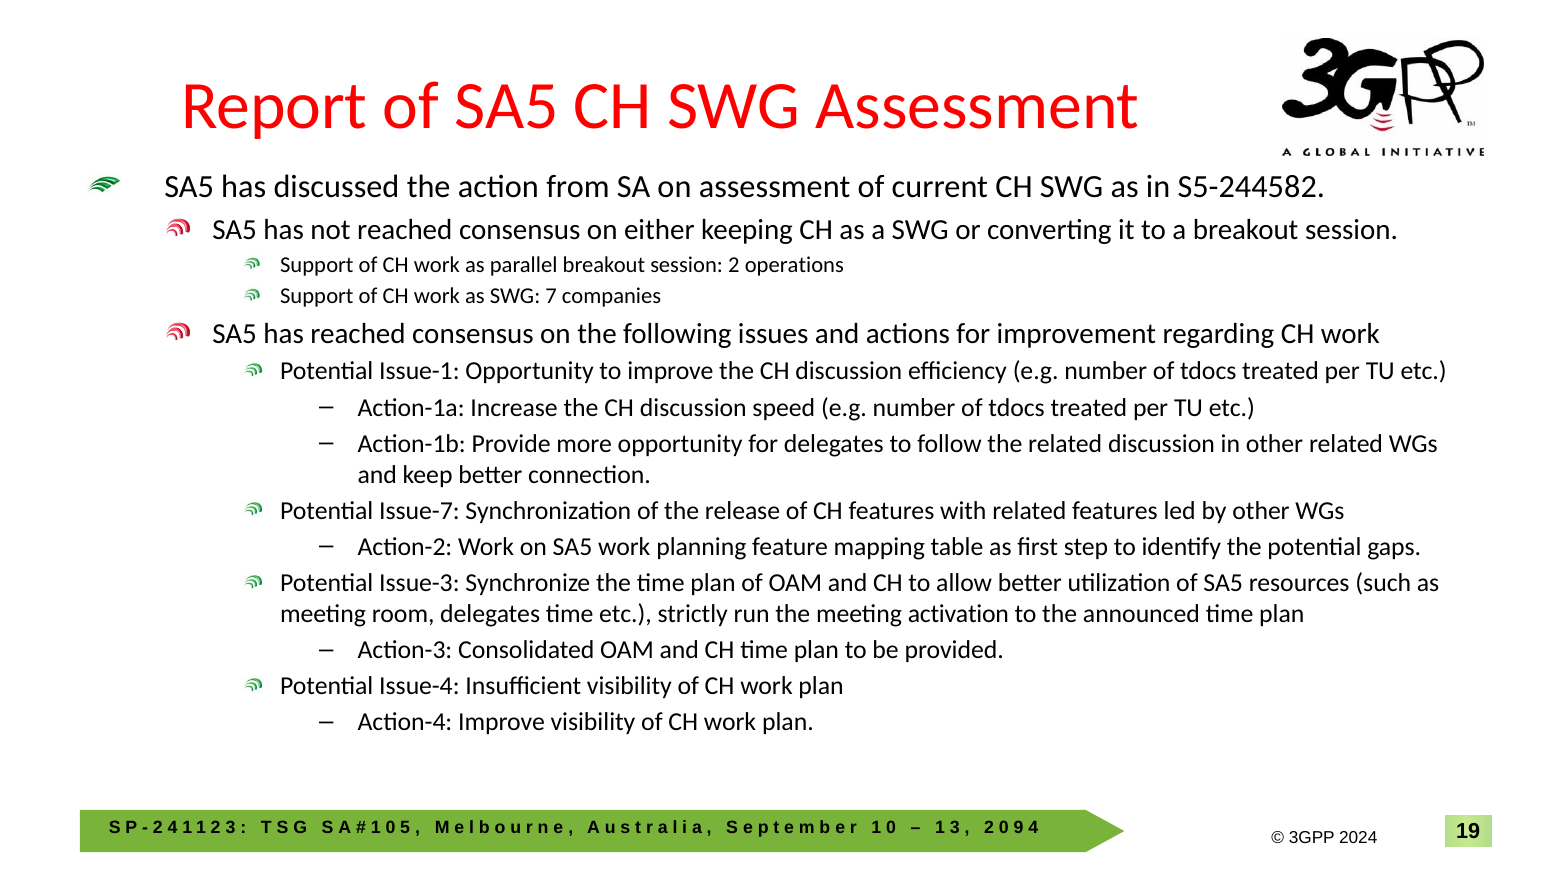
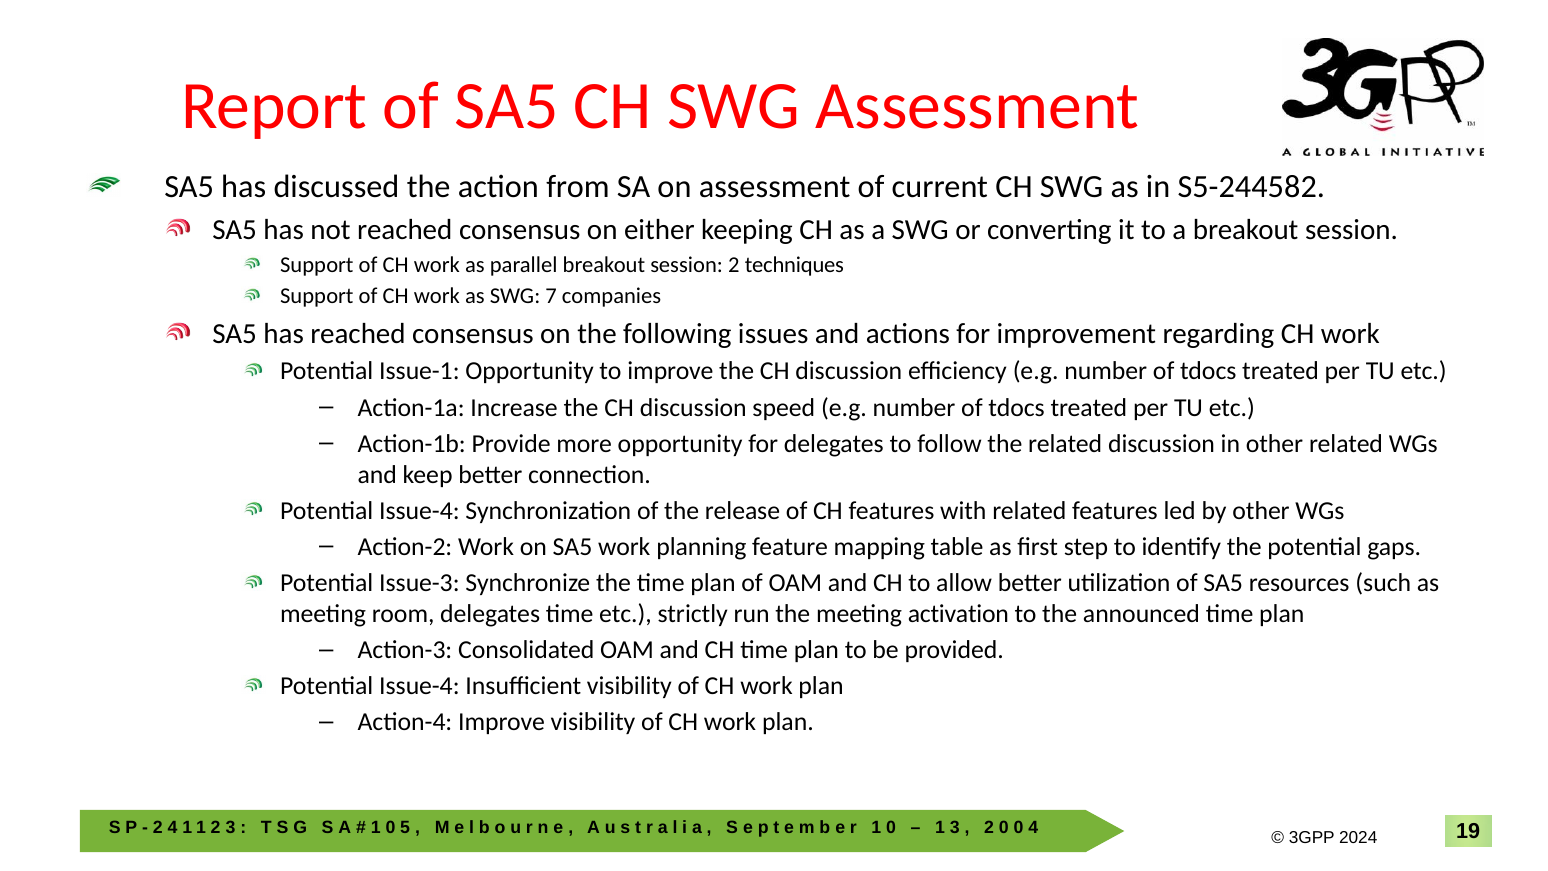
operations: operations -> techniques (794, 265)
Issue-7: Issue-7 -> Issue-4 (419, 511)
9: 9 -> 0 (1019, 827)
